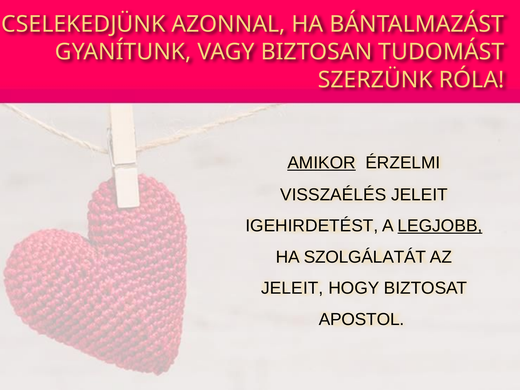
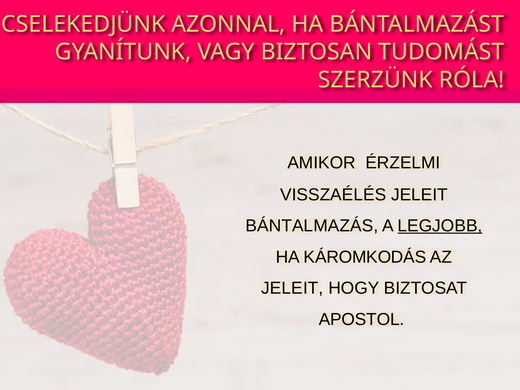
AMIKOR underline: present -> none (322, 163)
IGEHIRDETÉST: IGEHIRDETÉST -> BÁNTALMAZÁS (312, 226)
SZOLGÁLATÁT: SZOLGÁLATÁT -> KÁROMKODÁS (365, 257)
